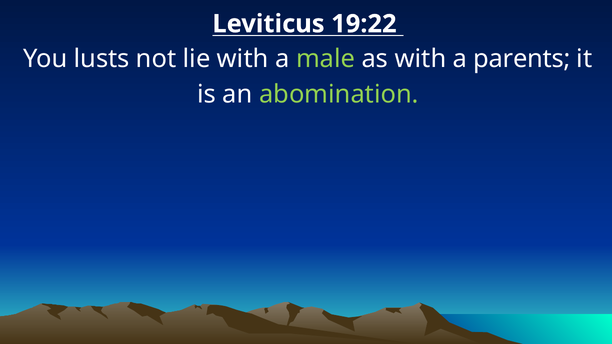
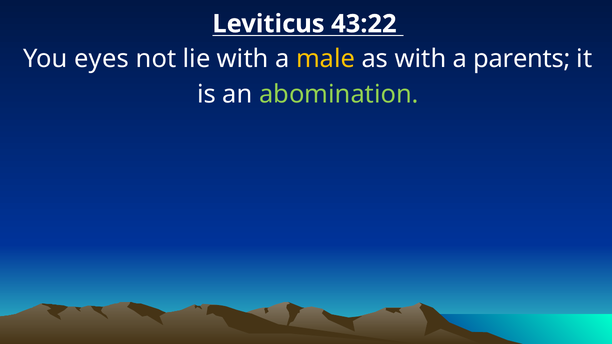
19:22: 19:22 -> 43:22 (364, 24)
lusts: lusts -> eyes (102, 59)
male colour: light green -> yellow (326, 59)
